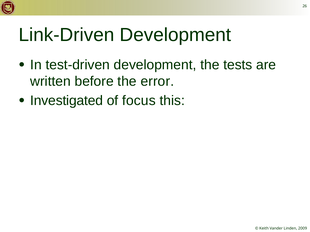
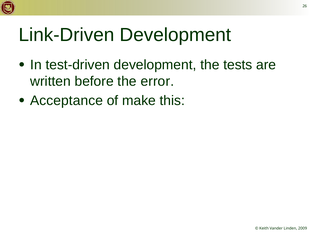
Investigated: Investigated -> Acceptance (67, 101)
focus: focus -> make (139, 101)
